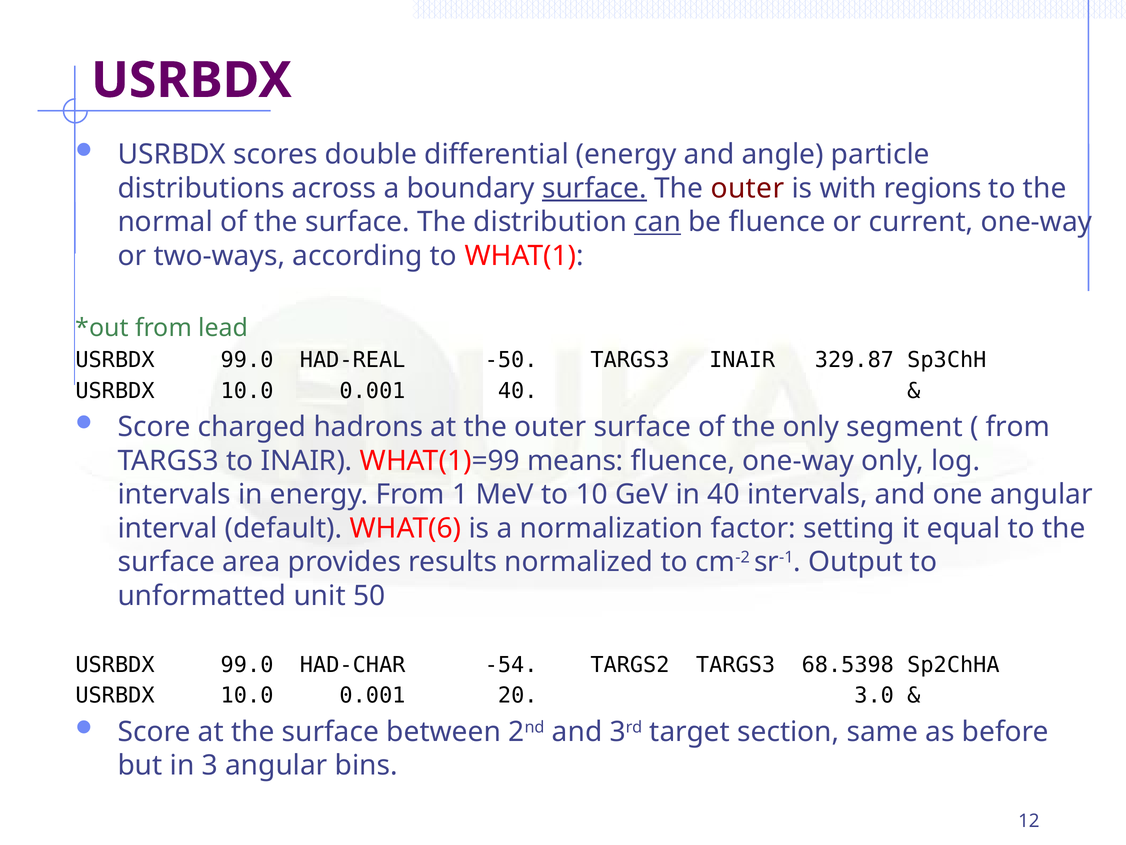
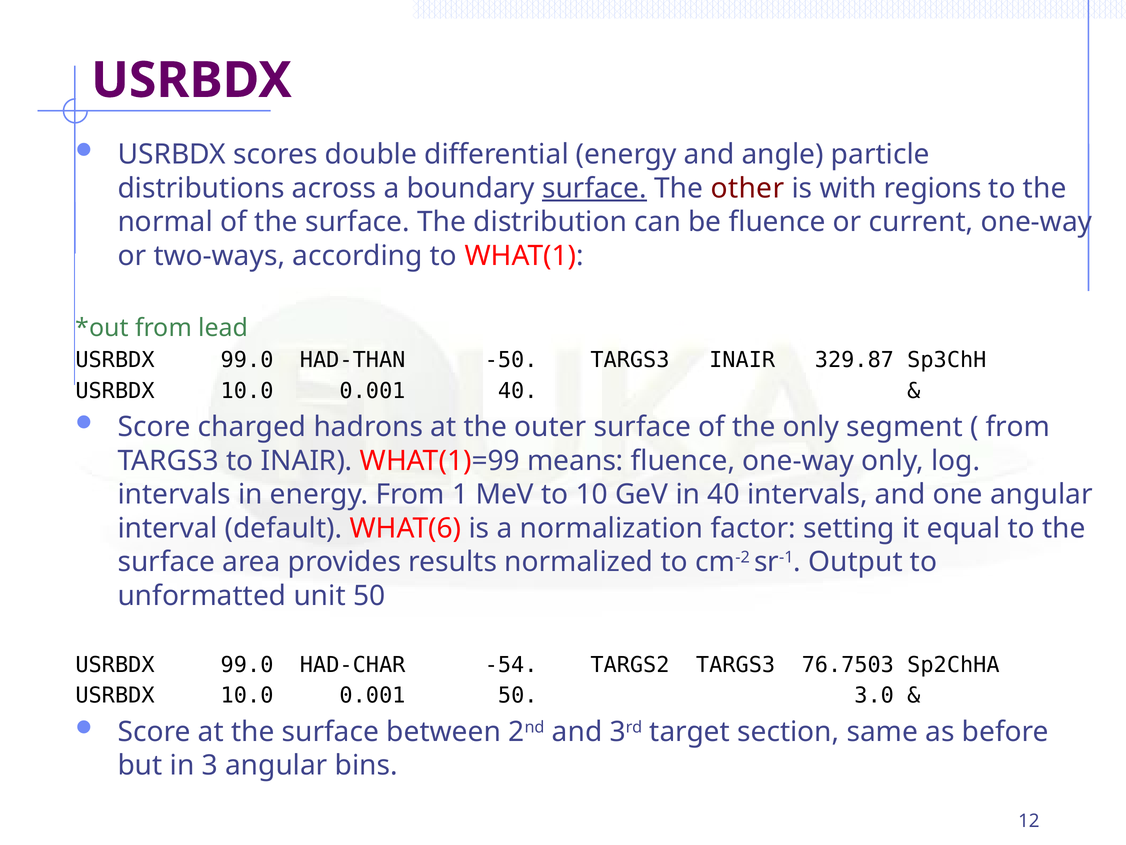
outer: outer -> other (748, 188)
can underline: present -> none (658, 222)
HAD-REAL: HAD-REAL -> HAD-THAN (353, 360)
68.5398: 68.5398 -> 76.7503 (848, 665)
0.001 20: 20 -> 50 (518, 695)
